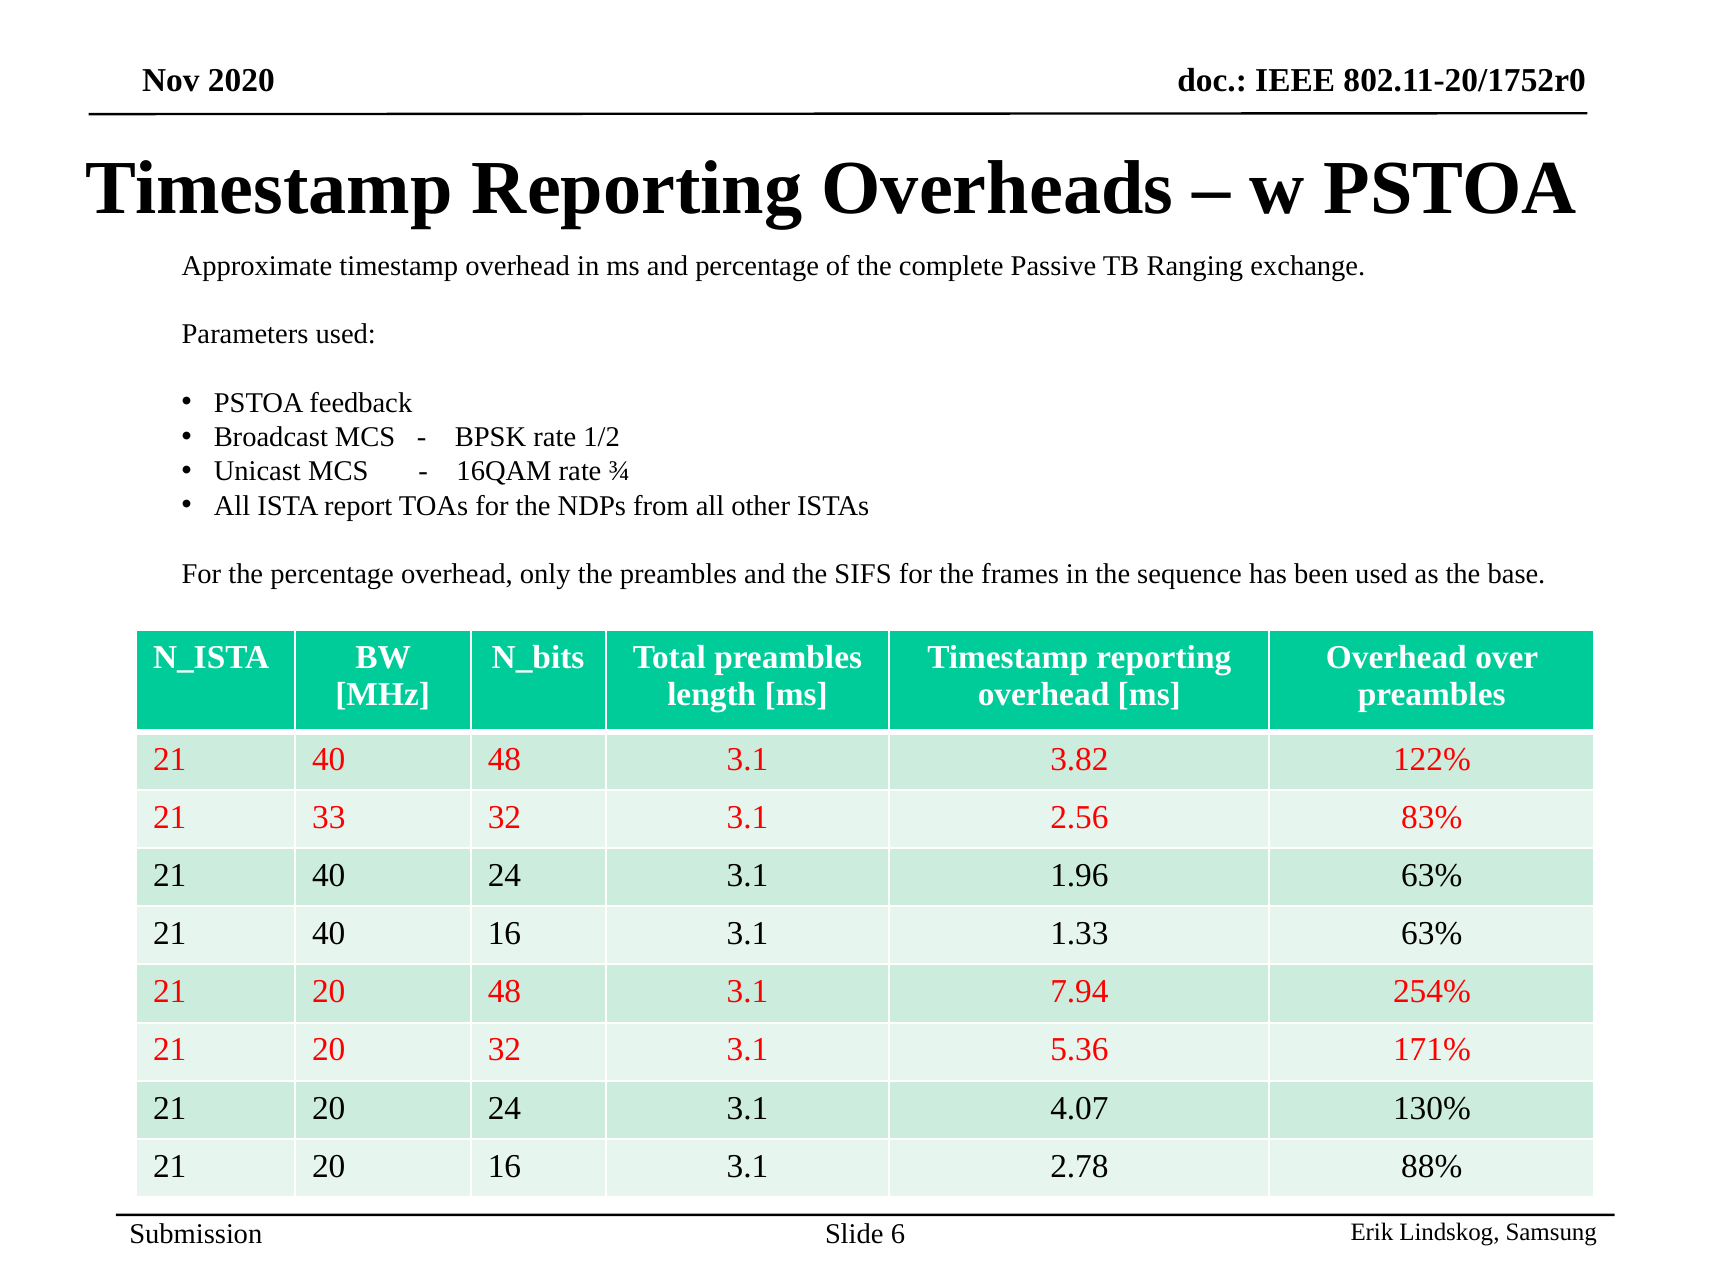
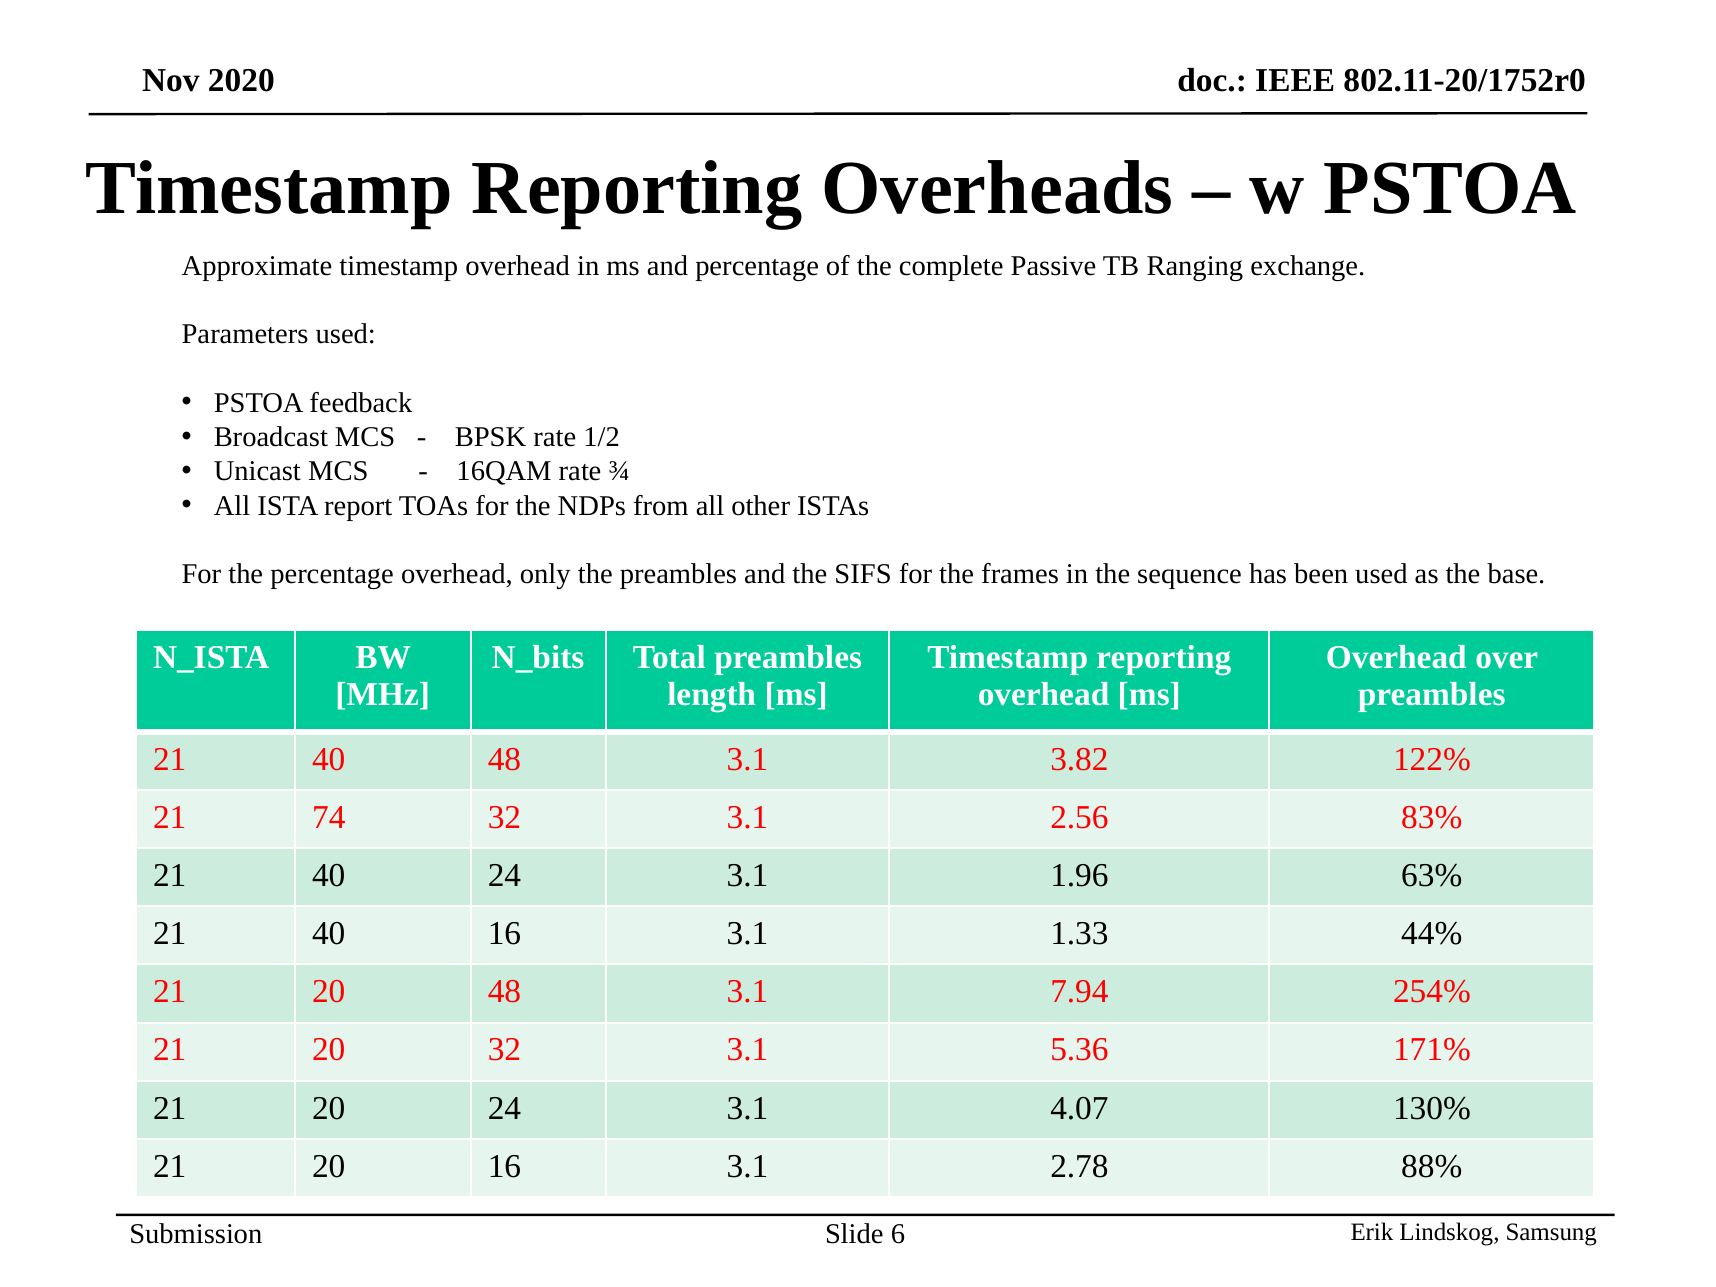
33: 33 -> 74 (329, 817)
1.33 63%: 63% -> 44% (1432, 934)
